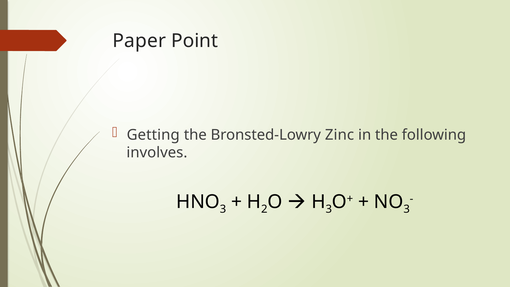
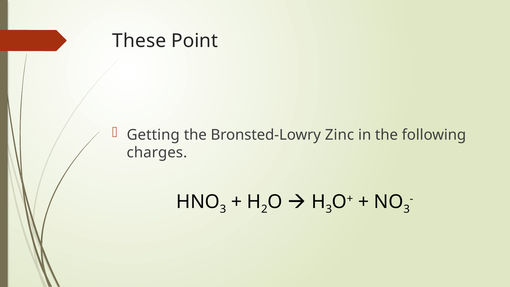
Paper: Paper -> These (139, 41)
involves: involves -> charges (157, 153)
